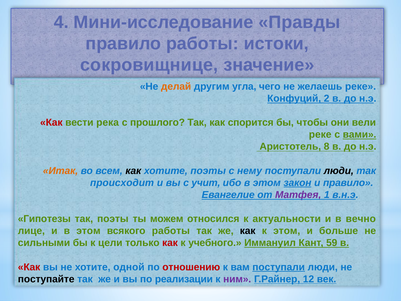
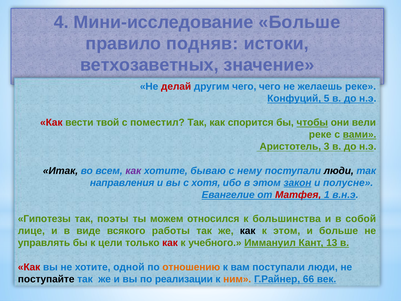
Мини-исследование Правды: Правды -> Больше (299, 22)
правило работы: работы -> подняв (202, 44)
сокровищнице: сокровищнице -> ветхозаветных (149, 65)
делай colour: orange -> red (176, 86)
другим угла: угла -> чего (244, 86)
2: 2 -> 5 (327, 98)
река: река -> твой (108, 123)
прошлого: прошлого -> поместил (157, 123)
чтобы underline: none -> present (312, 123)
8: 8 -> 3 (327, 147)
Итак colour: orange -> black (61, 171)
как colour: black -> purple (133, 171)
хотите поэты: поэты -> бываю (208, 171)
происходит: происходит -> направления (122, 183)
учит: учит -> хотя (206, 183)
и правило: правило -> полусне (348, 183)
Матфея colour: purple -> red (298, 195)
актуальности: актуальности -> большинства (287, 219)
вечно: вечно -> собой (361, 219)
и в этом: этом -> виде (88, 231)
сильными: сильными -> управлять (44, 243)
59: 59 -> 13 (332, 243)
отношению colour: red -> orange (191, 267)
поступали underline: present -> none (279, 267)
ним colour: purple -> orange (237, 279)
12: 12 -> 66 (308, 279)
